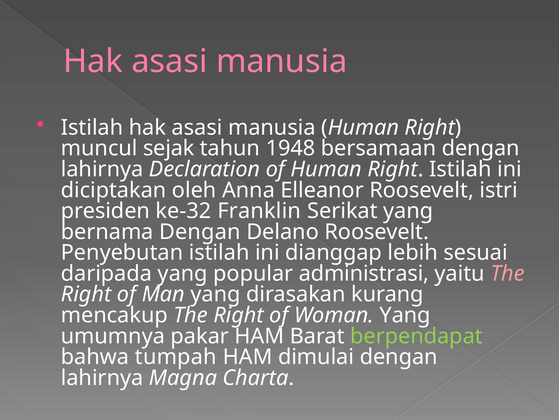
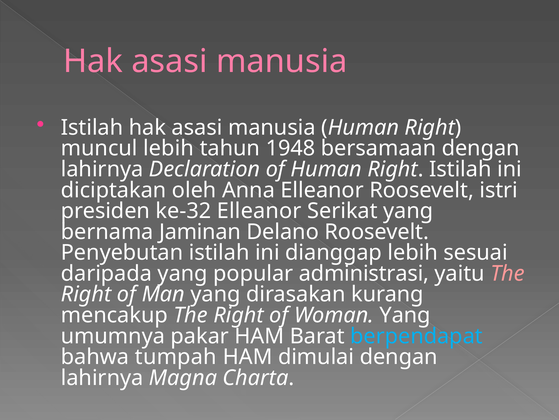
muncul sejak: sejak -> lebih (169, 148)
ke-32 Franklin: Franklin -> Elleanor (259, 211)
bernama Dengan: Dengan -> Jaminan (200, 231)
berpendapat colour: light green -> light blue (416, 336)
